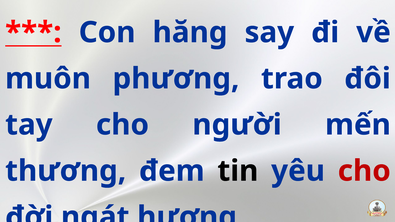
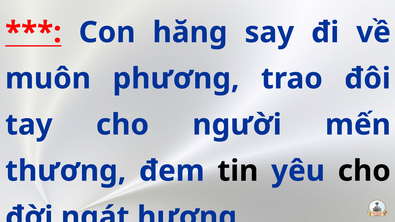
cho colour: red -> black (364, 171)
